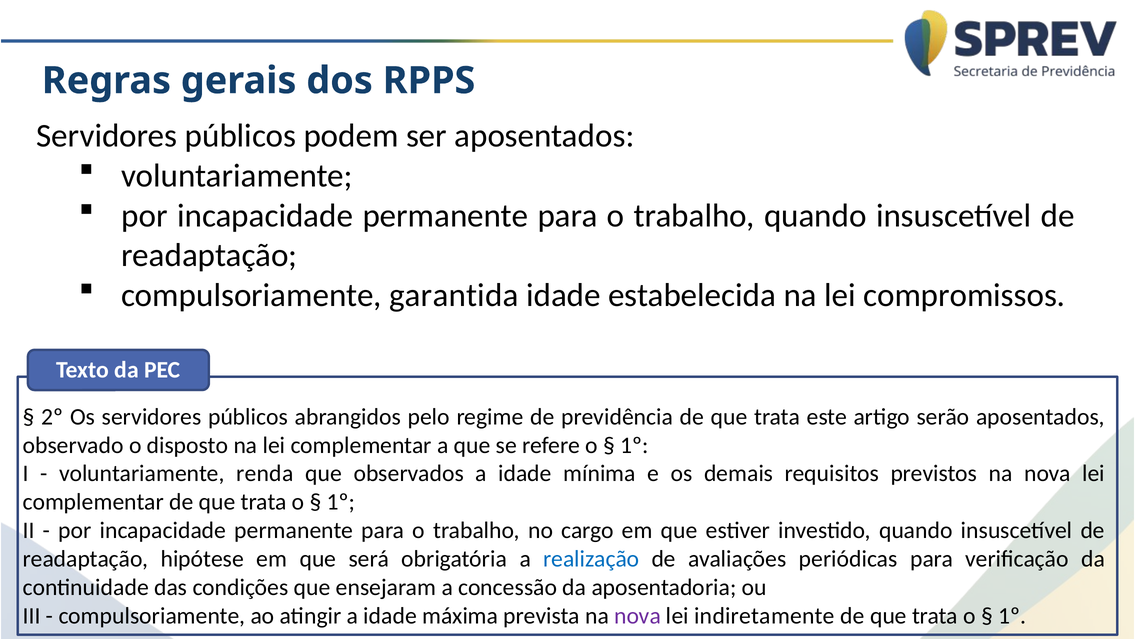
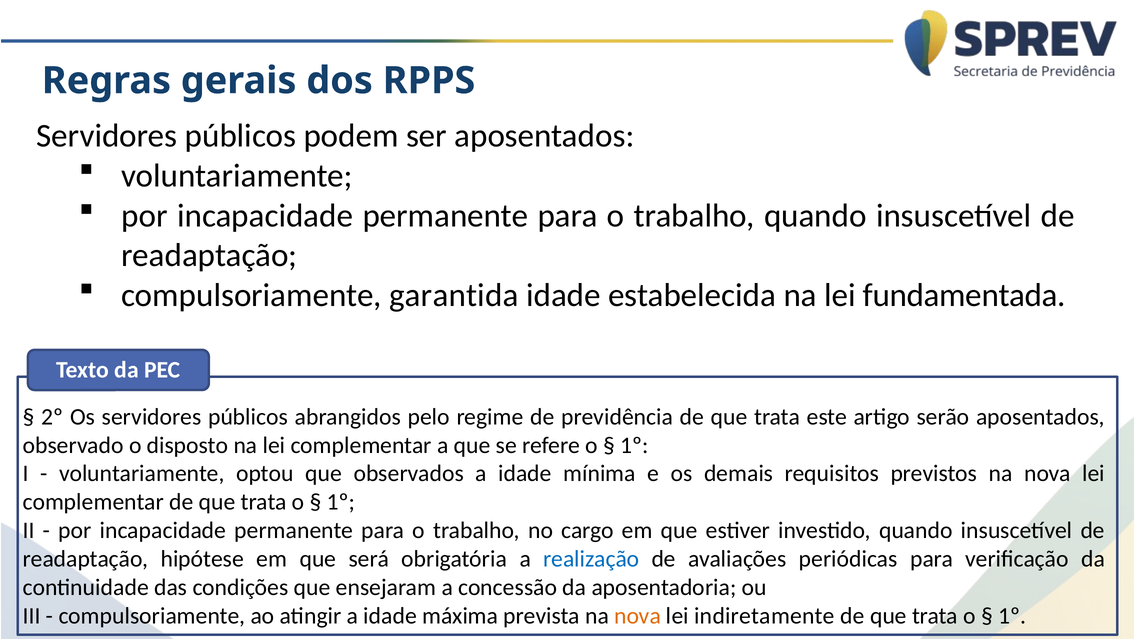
compromissos: compromissos -> fundamentada (964, 295)
renda: renda -> optou (265, 473)
nova colour: purple -> orange (638, 615)
